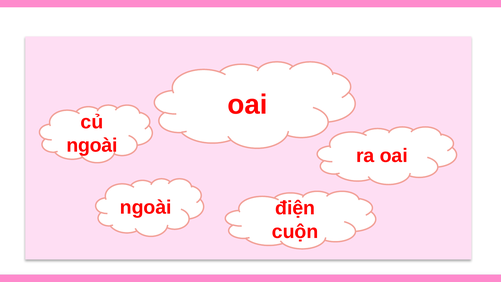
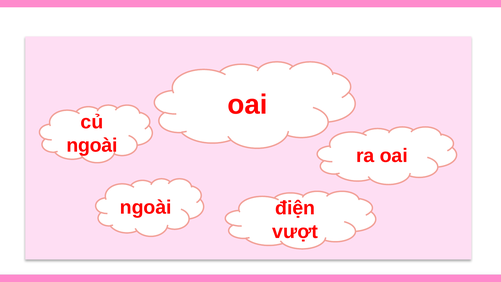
cuộn: cuộn -> vượt (295, 231)
